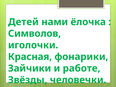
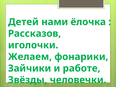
Символов: Символов -> Рассказов (34, 34)
Красная: Красная -> Желаем (30, 57)
